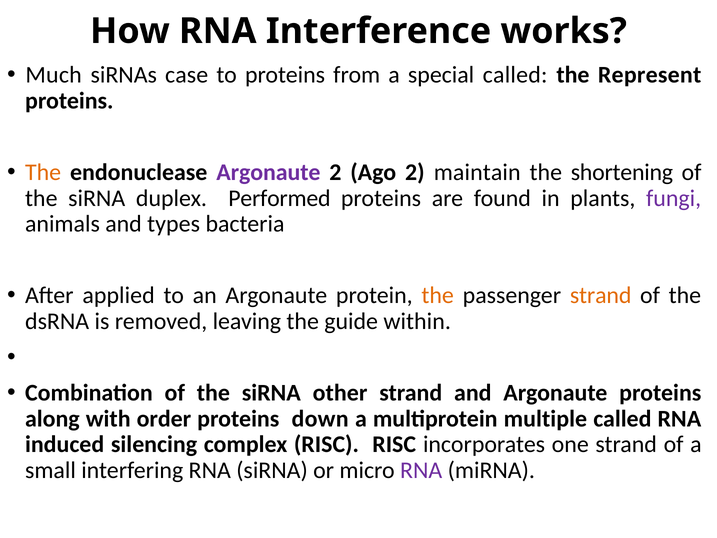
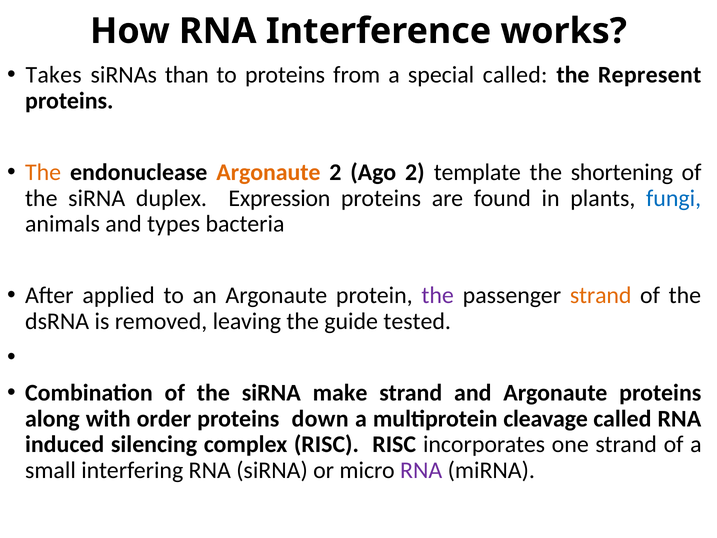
Much: Much -> Takes (54, 75)
case: case -> than (187, 75)
Argonaute colour: purple -> orange (268, 172)
maintain: maintain -> template (477, 172)
Performed: Performed -> Expression (279, 198)
fungi colour: purple -> blue (674, 198)
the colour: orange -> purple (438, 295)
within: within -> tested (417, 321)
other: other -> make (340, 393)
multiple: multiple -> cleavage (546, 419)
